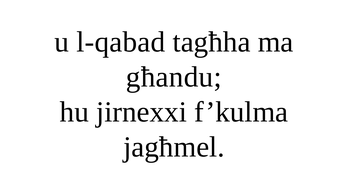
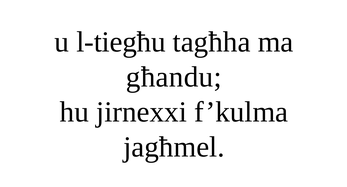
l-qabad: l-qabad -> l-tiegħu (121, 42)
